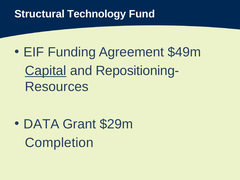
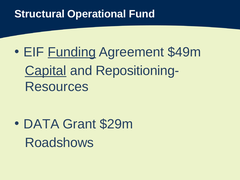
Technology: Technology -> Operational (97, 14)
Funding underline: none -> present (72, 52)
Completion: Completion -> Roadshows (59, 143)
